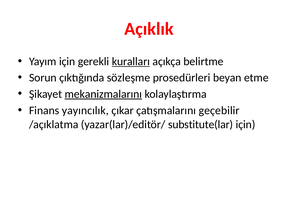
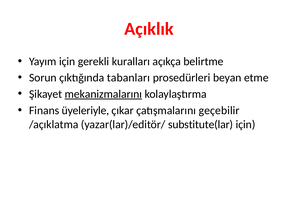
kuralları underline: present -> none (131, 61)
sözleşme: sözleşme -> tabanları (128, 78)
yayıncılık: yayıncılık -> üyeleriyle (85, 110)
